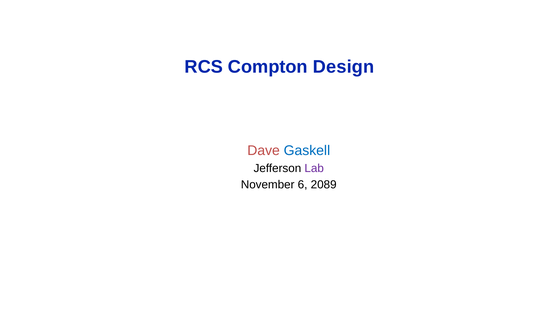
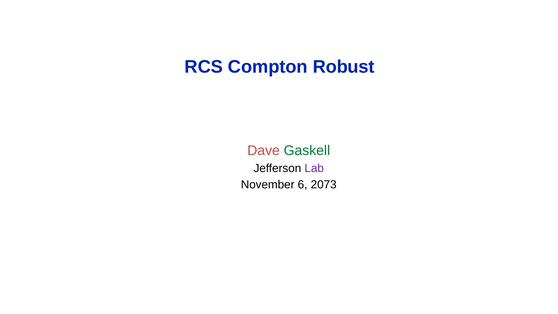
Design: Design -> Robust (344, 67)
Gaskell colour: blue -> green (307, 151)
2089: 2089 -> 2073 (324, 184)
